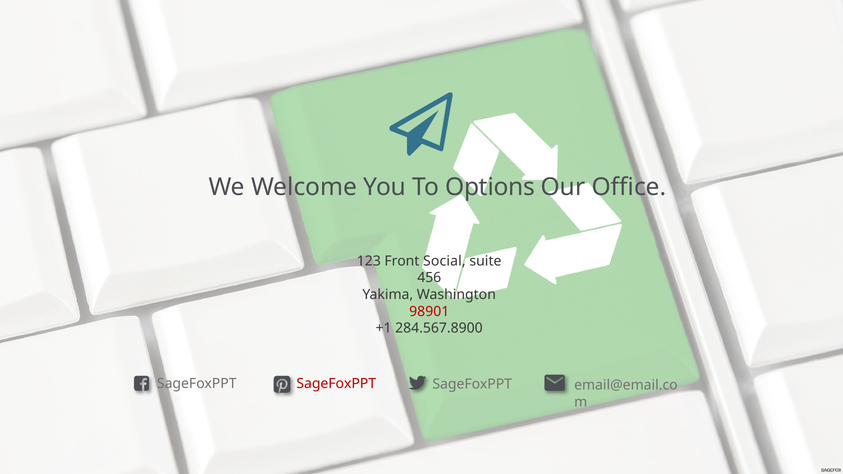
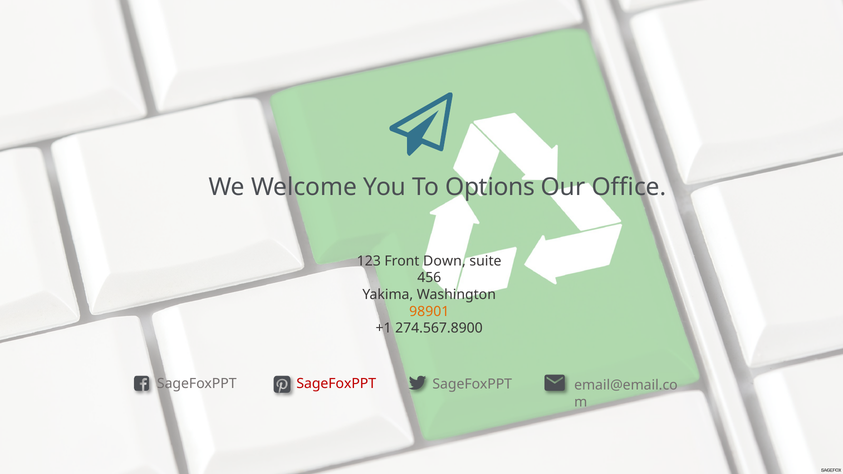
Social: Social -> Down (444, 261)
98901 colour: red -> orange (429, 312)
284.567.8900: 284.567.8900 -> 274.567.8900 (439, 328)
